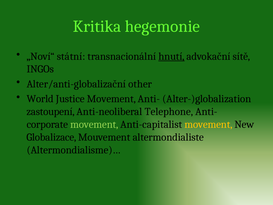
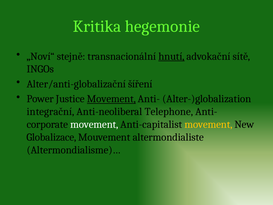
státní: státní -> stejně (71, 56)
other: other -> šíření (140, 84)
World: World -> Power (40, 99)
Movement underline: none -> present (111, 99)
zastoupení: zastoupení -> integrační (51, 111)
movement colour: light green -> white (94, 124)
